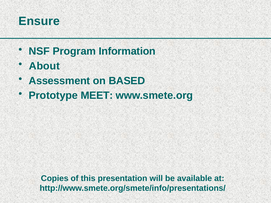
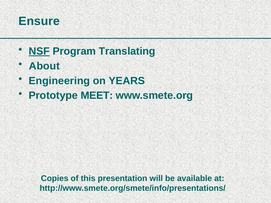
NSF underline: none -> present (39, 51)
Information: Information -> Translating (127, 51)
Assessment: Assessment -> Engineering (59, 81)
BASED: BASED -> YEARS (127, 81)
